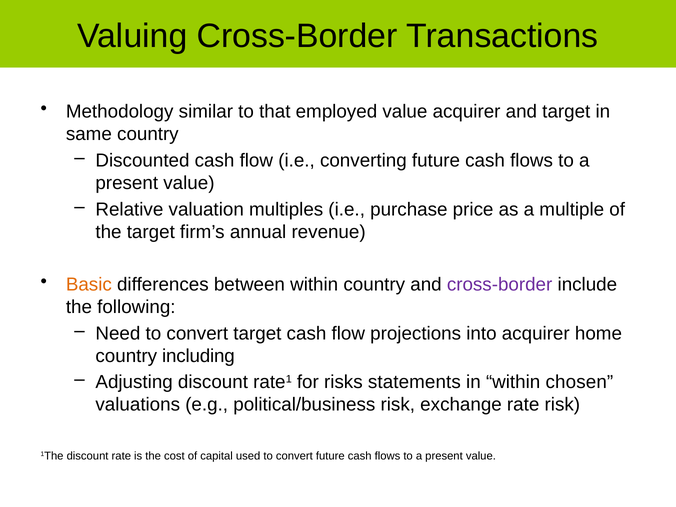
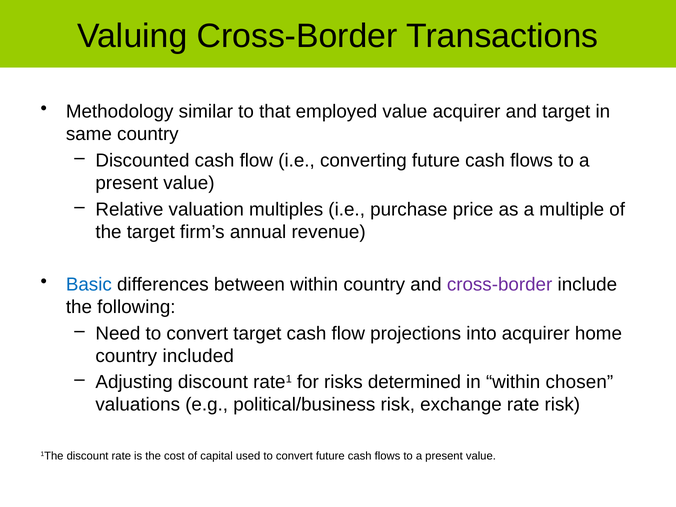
Basic colour: orange -> blue (89, 285)
including: including -> included (198, 356)
statements: statements -> determined (414, 382)
